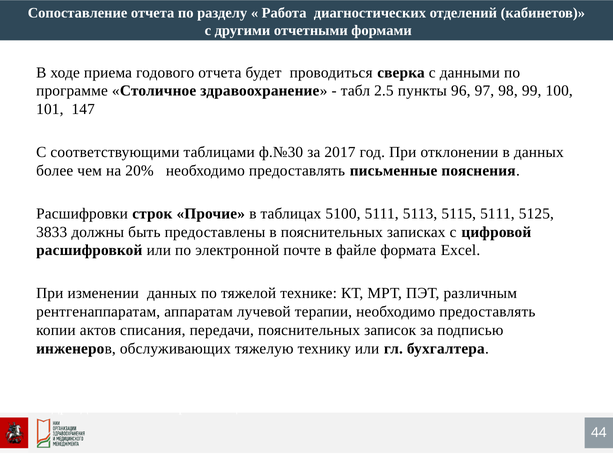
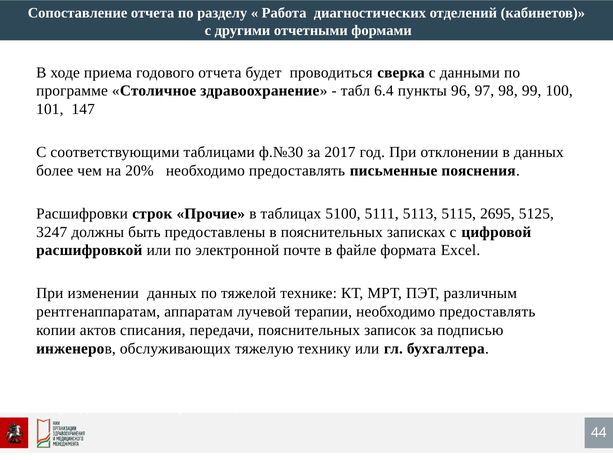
2.5: 2.5 -> 6.4 (384, 91)
5115 5111: 5111 -> 2695 (497, 213)
3833: 3833 -> 3247 (52, 232)
